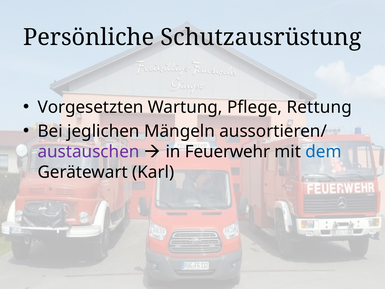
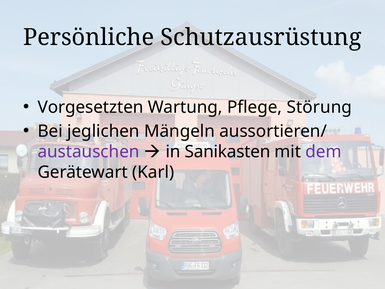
Rettung: Rettung -> Störung (319, 107)
Feuerwehr: Feuerwehr -> Sanikasten (228, 152)
dem colour: blue -> purple (324, 152)
